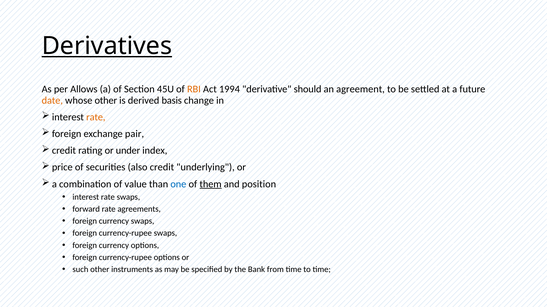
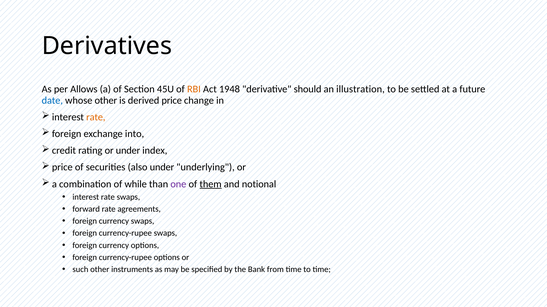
Derivatives underline: present -> none (107, 46)
1994: 1994 -> 1948 (229, 89)
agreement: agreement -> illustration (360, 89)
date colour: orange -> blue (52, 101)
basis: basis -> price (172, 101)
pair: pair -> into (135, 134)
also credit: credit -> under (162, 168)
value: value -> while (136, 184)
one colour: blue -> purple (178, 184)
position: position -> notional (259, 184)
